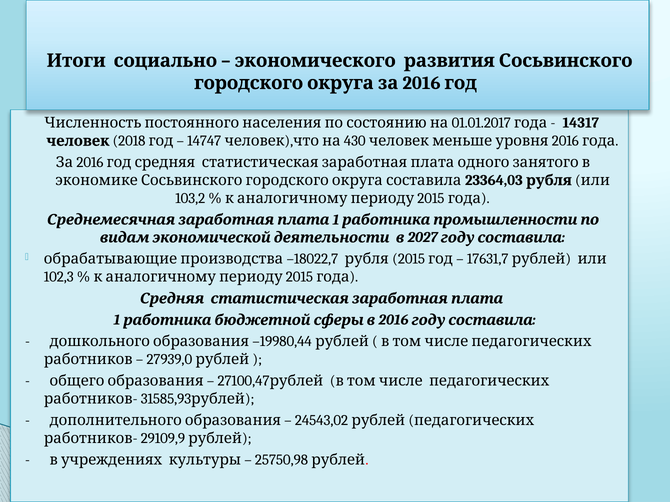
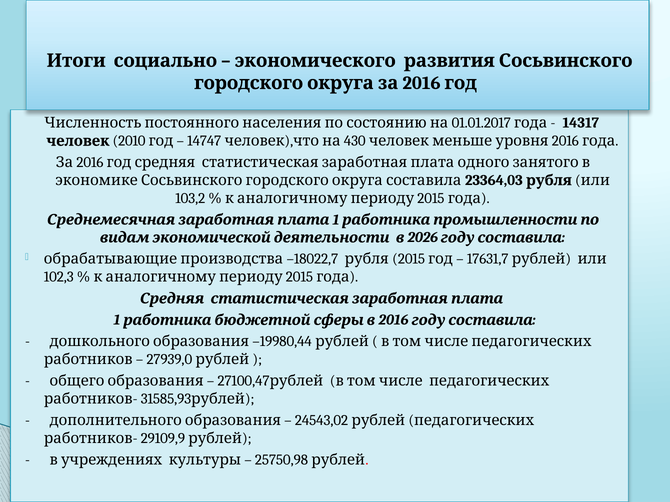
2018: 2018 -> 2010 (129, 141)
2027: 2027 -> 2026 (423, 238)
